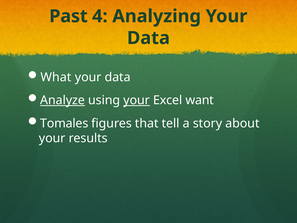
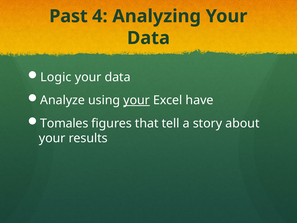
What: What -> Logic (56, 77)
Analyze underline: present -> none (63, 100)
want: want -> have (200, 100)
